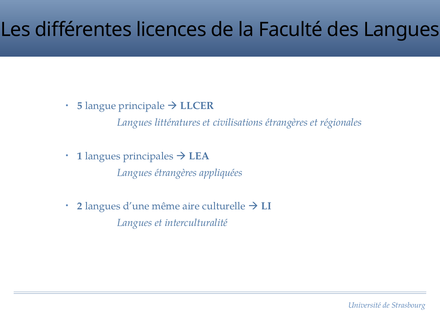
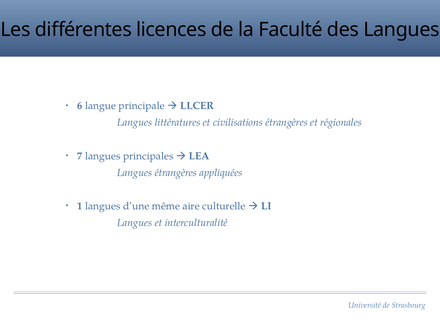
5: 5 -> 6 (80, 106)
1: 1 -> 7 (80, 156)
2: 2 -> 1 (80, 206)
